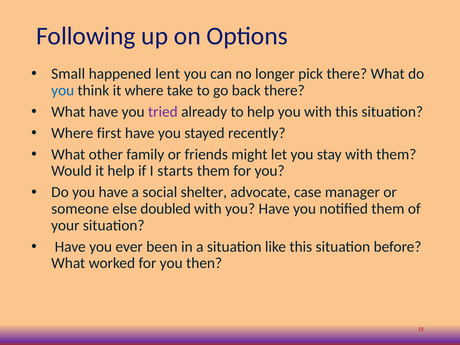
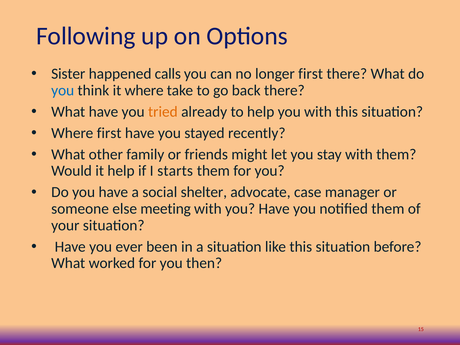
Small: Small -> Sister (68, 74)
lent: lent -> calls (168, 74)
longer pick: pick -> first (311, 74)
tried colour: purple -> orange (163, 112)
doubled: doubled -> meeting (166, 209)
